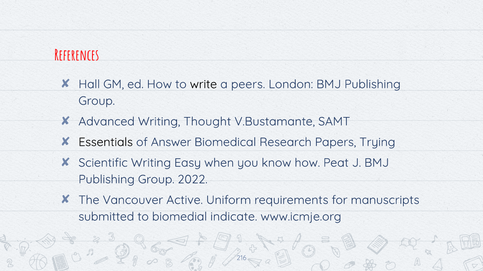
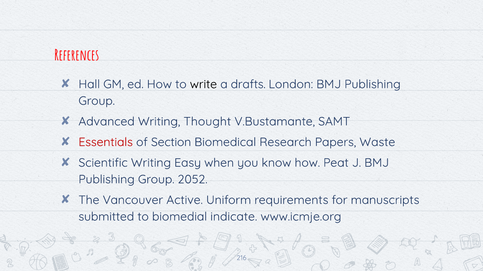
peers: peers -> drafts (248, 84)
Essentials colour: black -> red (106, 142)
Answer: Answer -> Section (171, 142)
Trying: Trying -> Waste (377, 142)
2022: 2022 -> 2052 (193, 180)
